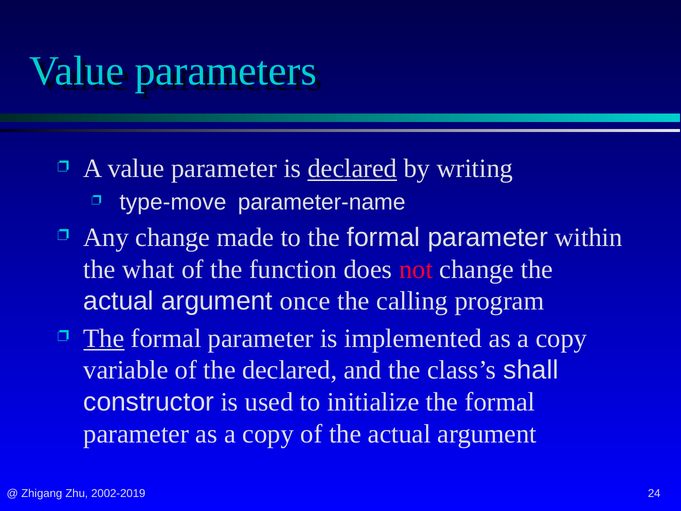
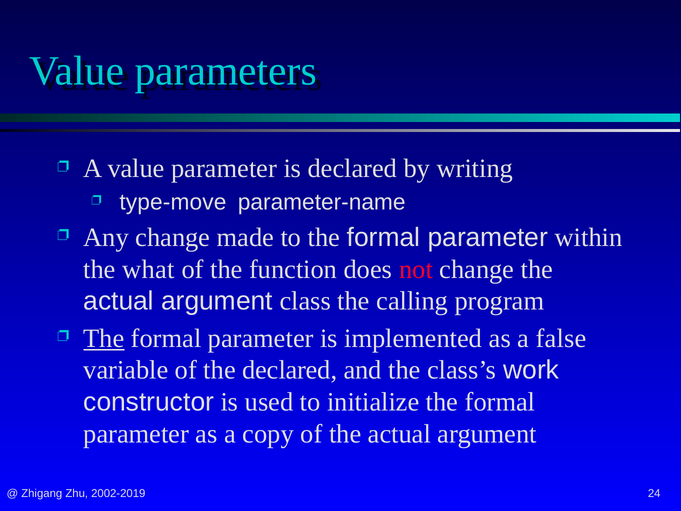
declared underline: present -> none (352, 169)
once: once -> class (305, 301)
implemented as a copy: copy -> false (561, 338)
shall: shall -> work (531, 370)
